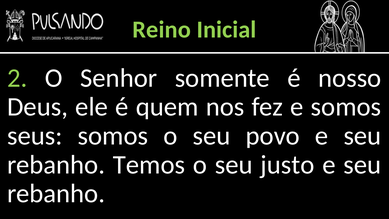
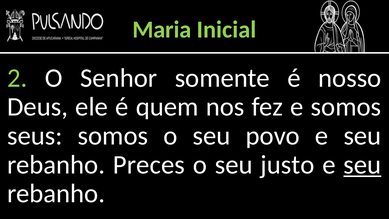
Reino: Reino -> Maria (162, 29)
Temos: Temos -> Preces (149, 165)
seu underline: none -> present (362, 165)
